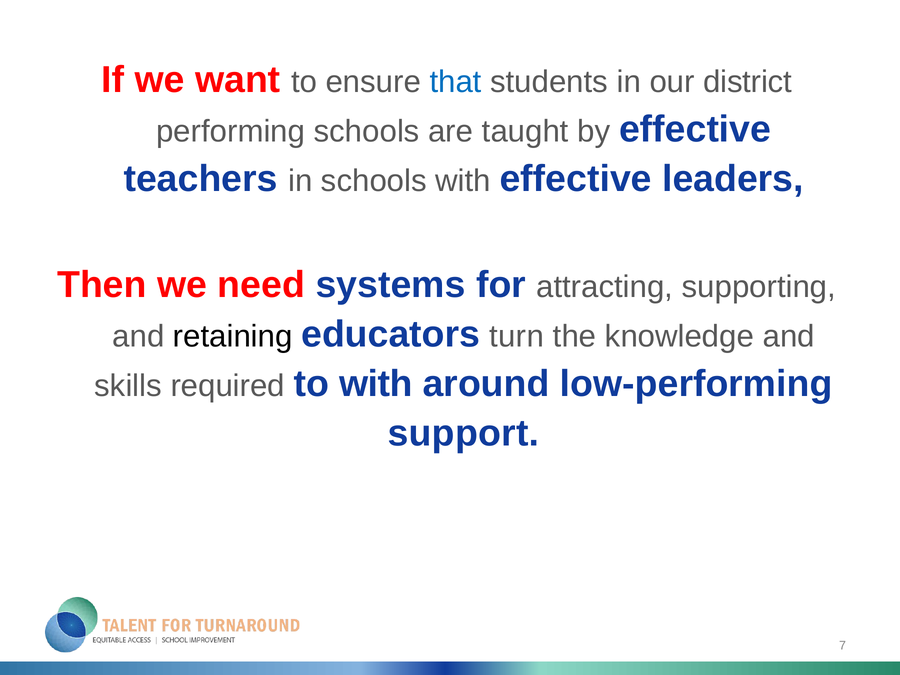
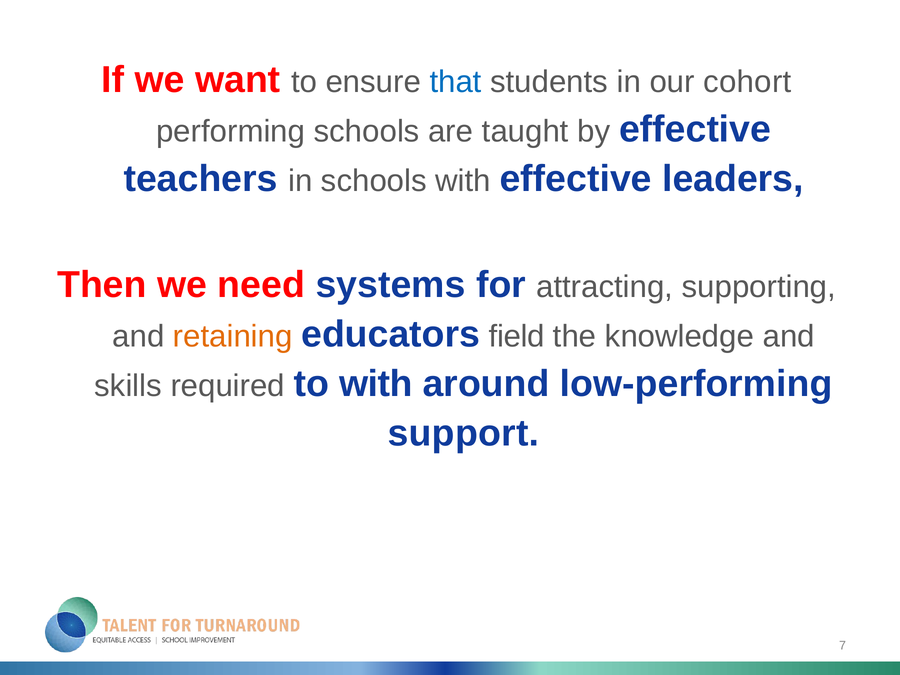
district: district -> cohort (747, 82)
retaining colour: black -> orange (233, 336)
turn: turn -> field (517, 336)
